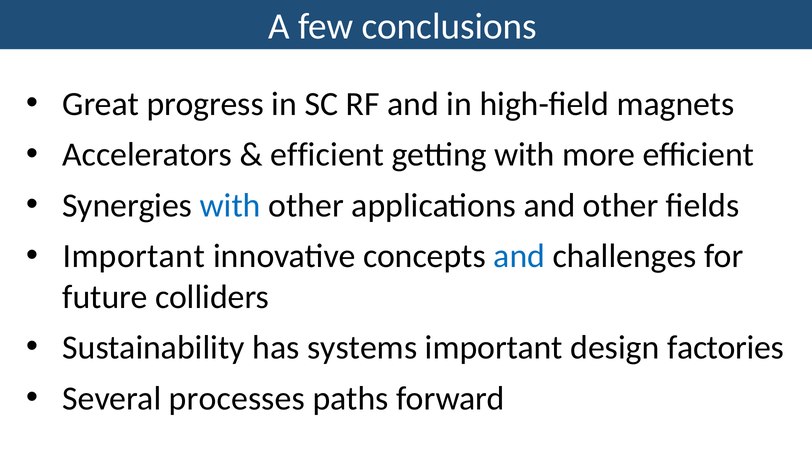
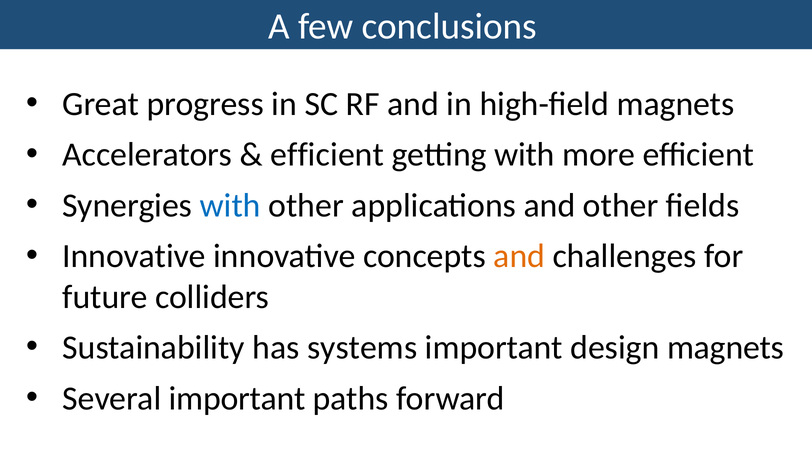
Important: Important -> Innovative (134, 256)
and colour: blue -> orange (519, 256)
design factories: factories -> magnets (726, 347)
Several processes: processes -> important (237, 398)
